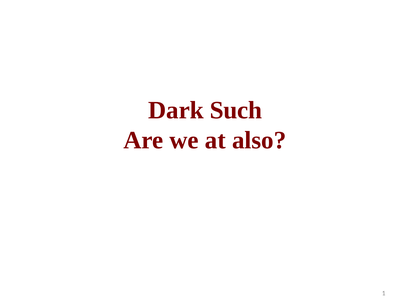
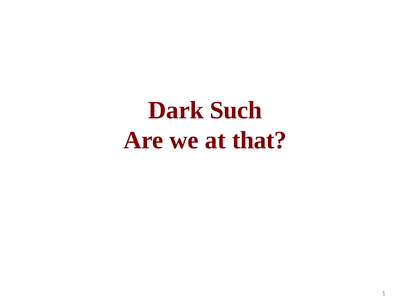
also: also -> that (259, 140)
